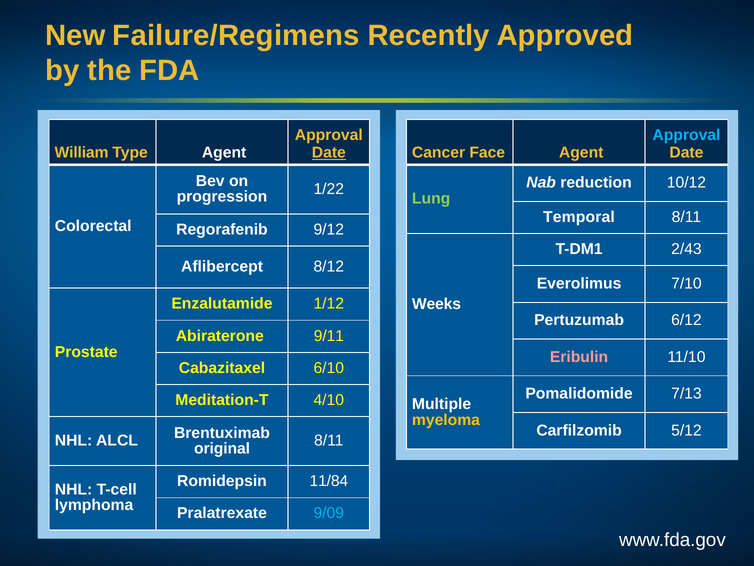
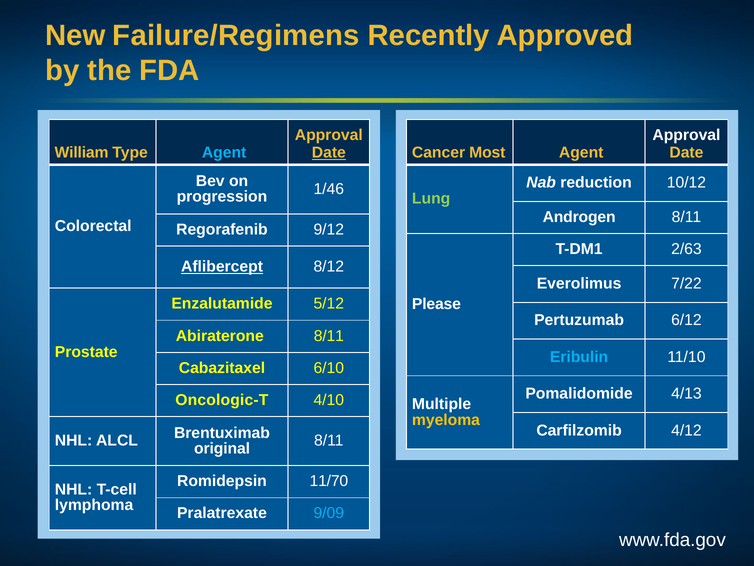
Approval colour: light blue -> white (686, 135)
Agent colour: white -> light blue (224, 152)
Face: Face -> Most (487, 152)
1/22: 1/22 -> 1/46 (329, 189)
Temporal: Temporal -> Androgen (579, 217)
2/43: 2/43 -> 2/63 (686, 249)
Aflibercept underline: none -> present (222, 266)
7/10: 7/10 -> 7/22 (686, 283)
1/12: 1/12 -> 5/12 (329, 303)
Weeks: Weeks -> Please (436, 304)
Abiraterone 9/11: 9/11 -> 8/11 (329, 336)
Eribulin colour: pink -> light blue (579, 357)
7/13: 7/13 -> 4/13 (686, 393)
Meditation-T: Meditation-T -> Oncologic-T (222, 400)
5/12: 5/12 -> 4/12 (686, 430)
11/84: 11/84 -> 11/70 (329, 481)
